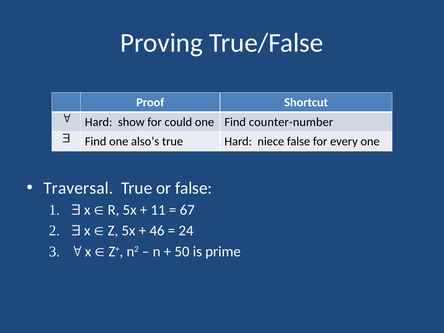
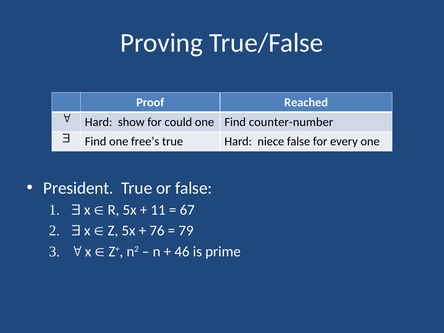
Shortcut: Shortcut -> Reached (306, 102)
also’s: also’s -> free’s (145, 142)
Traversal: Traversal -> President (78, 188)
46: 46 -> 76 (157, 231)
24: 24 -> 79 (186, 231)
50: 50 -> 46 (182, 251)
